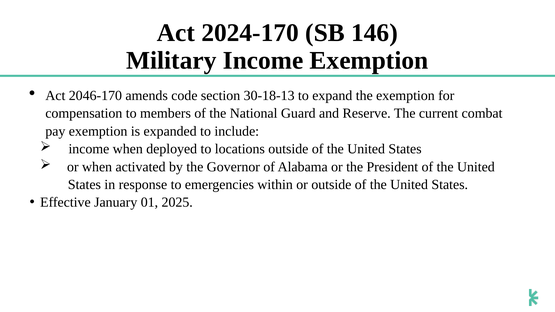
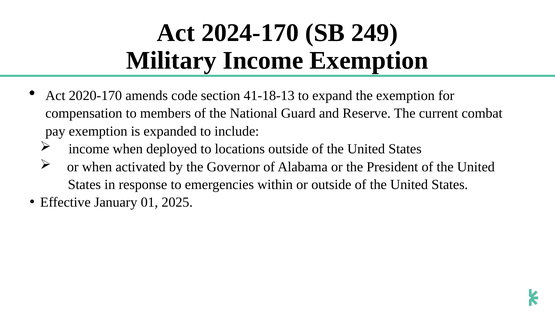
146: 146 -> 249 (375, 33)
2046-170: 2046-170 -> 2020-170 (95, 96)
30-18-13: 30-18-13 -> 41-18-13 (269, 96)
